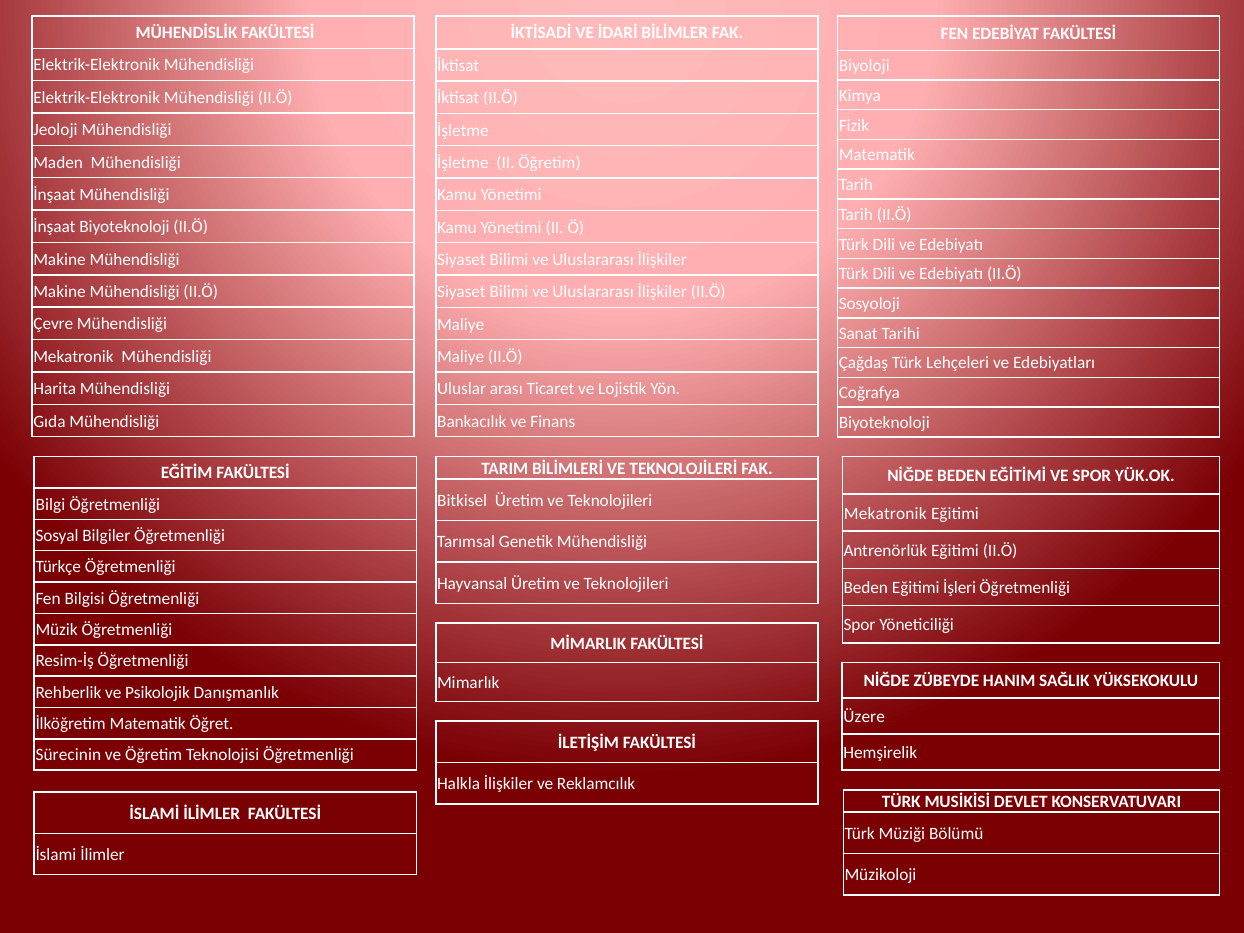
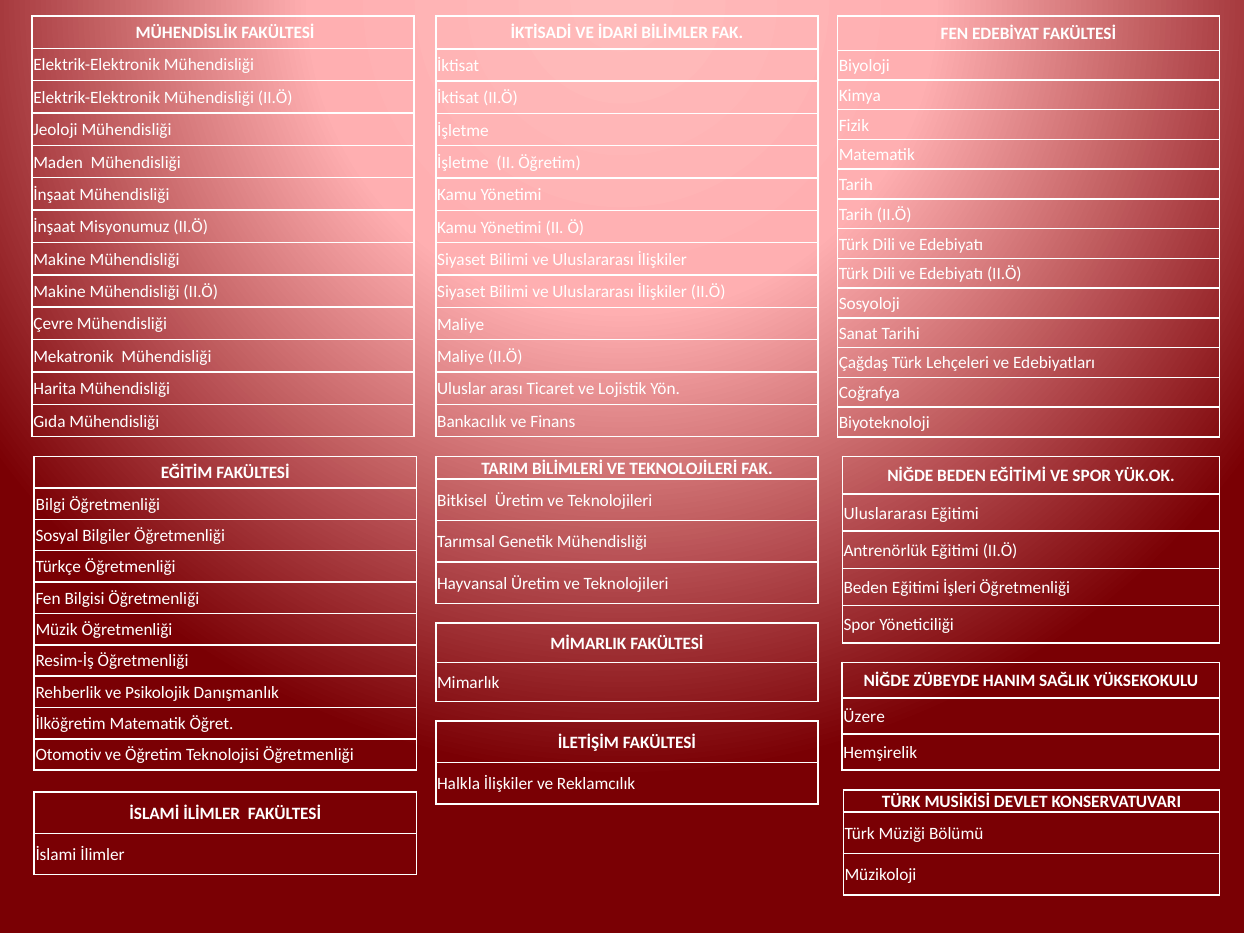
İnşaat Biyoteknoloji: Biyoteknoloji -> Misyonumuz (124, 227)
Mekatronik: Mekatronik -> Uluslararası (885, 513)
Sürecinin: Sürecinin -> Otomotiv (68, 755)
